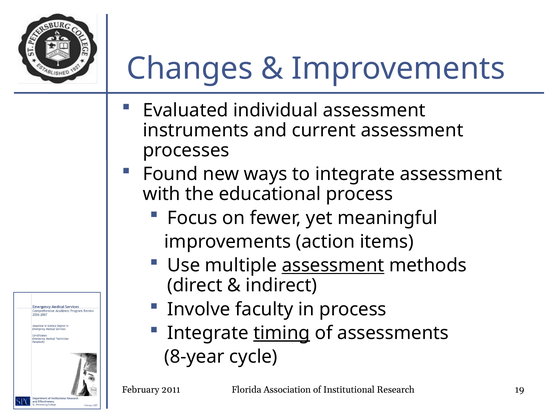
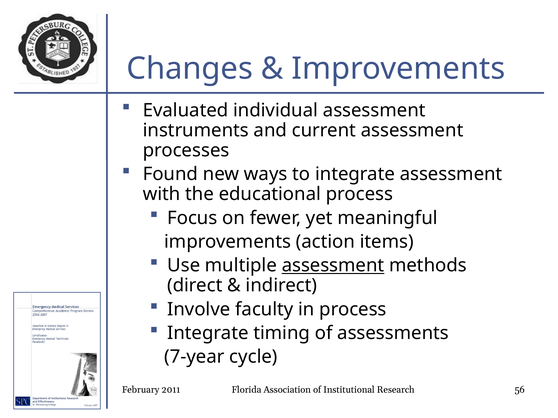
timing underline: present -> none (282, 333)
8-year: 8-year -> 7-year (194, 357)
19: 19 -> 56 (520, 390)
